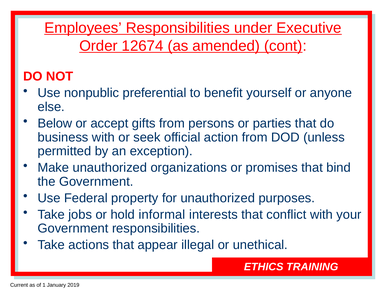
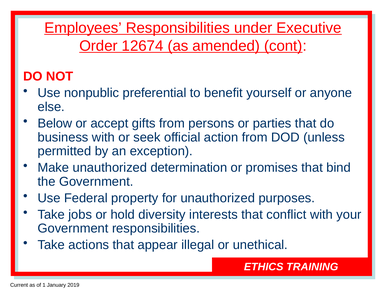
organizations: organizations -> determination (189, 167)
informal: informal -> diversity (162, 214)
